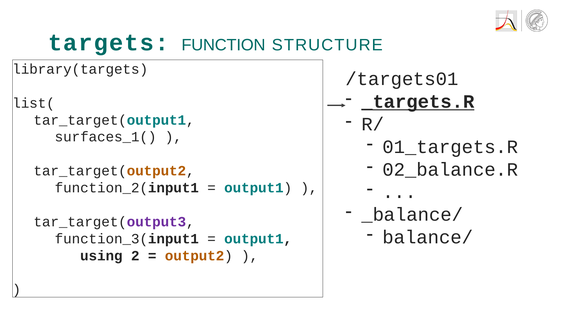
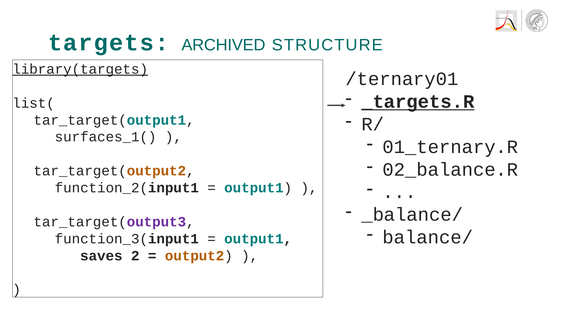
FUNCTION: FUNCTION -> ARCHIVED (223, 45)
library(targets underline: none -> present (80, 69)
/targets01: /targets01 -> /ternary01 (402, 79)
01_targets.R: 01_targets.R -> 01_ternary.R (450, 147)
using: using -> saves (101, 256)
